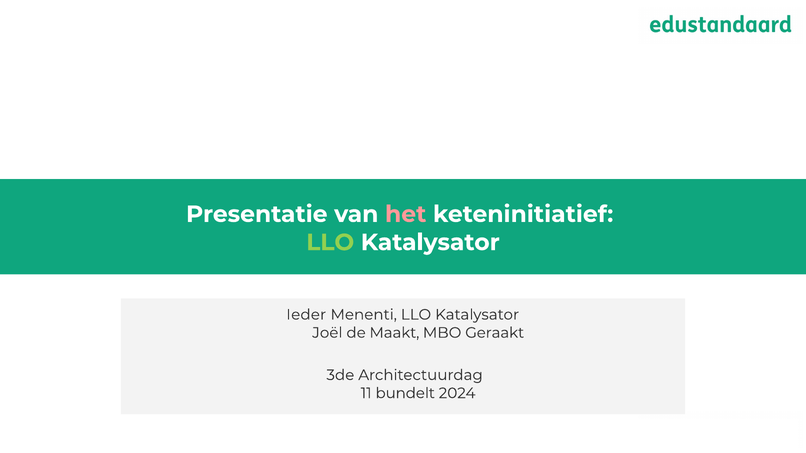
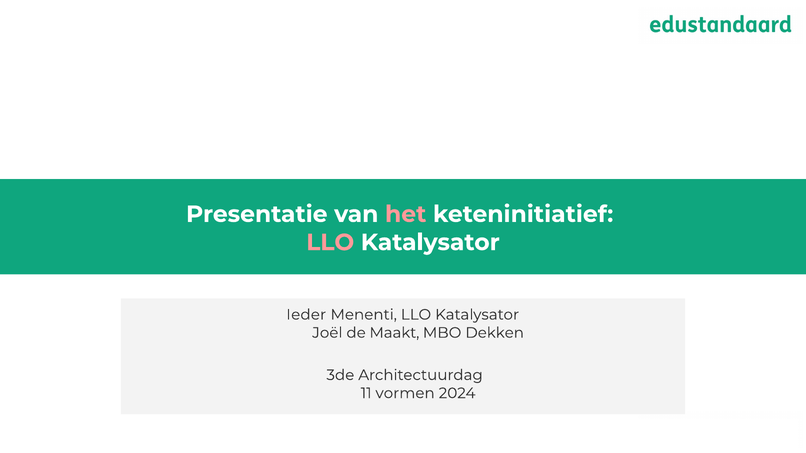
LLO colour: light green -> pink (330, 243)
Geraakt: Geraakt -> Dekken (495, 333)
bundelt: bundelt -> vormen (405, 393)
